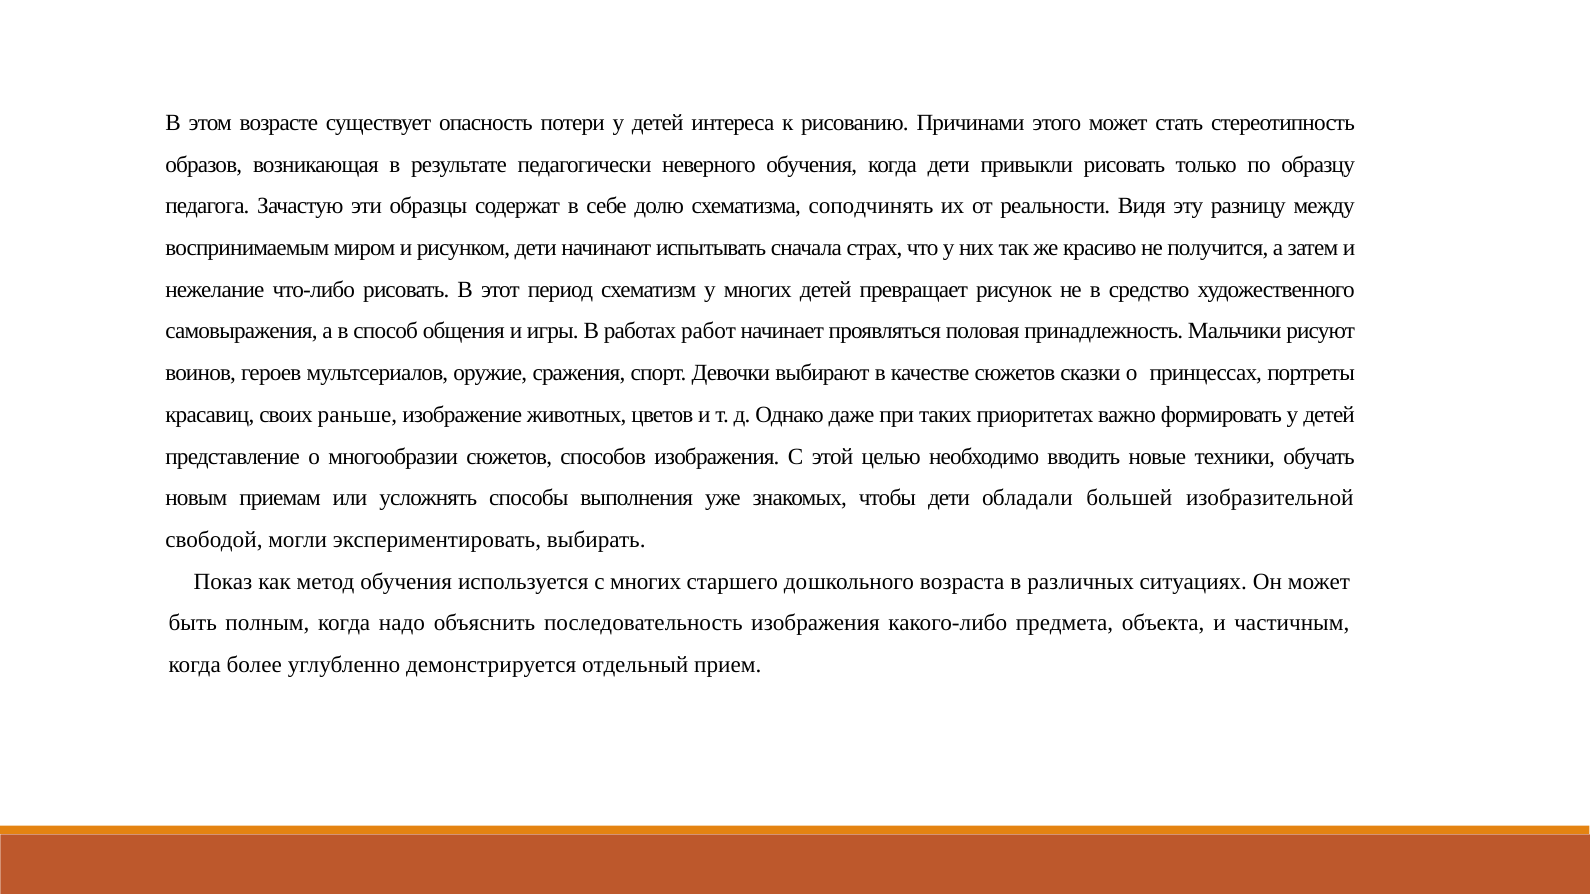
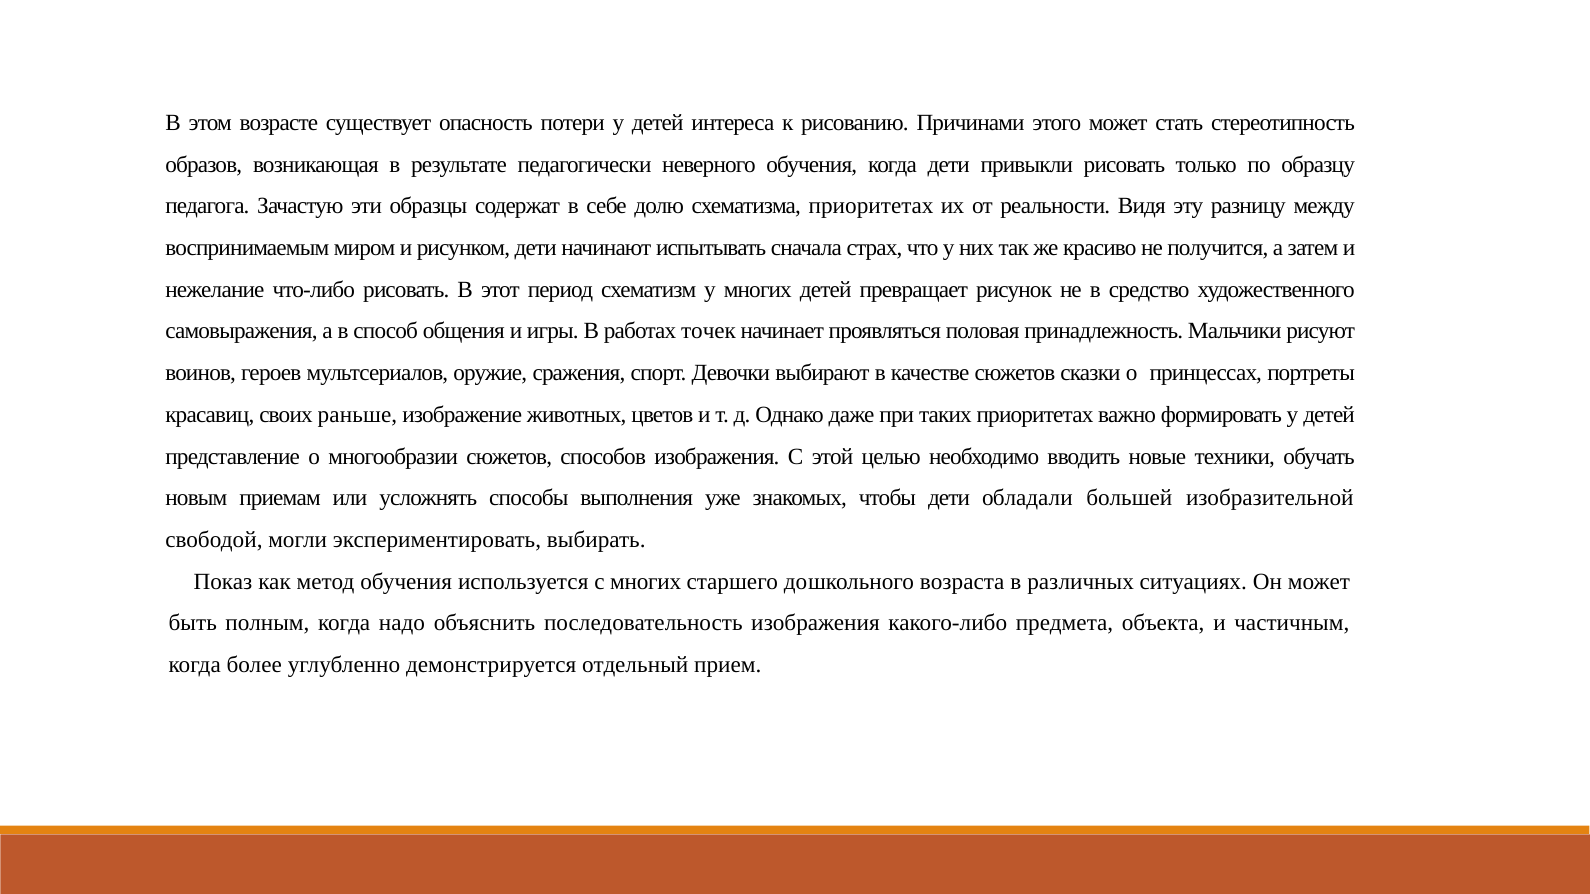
схематизма соподчинять: соподчинять -> приоритетах (871, 206)
работ: работ -> точек (708, 331)
